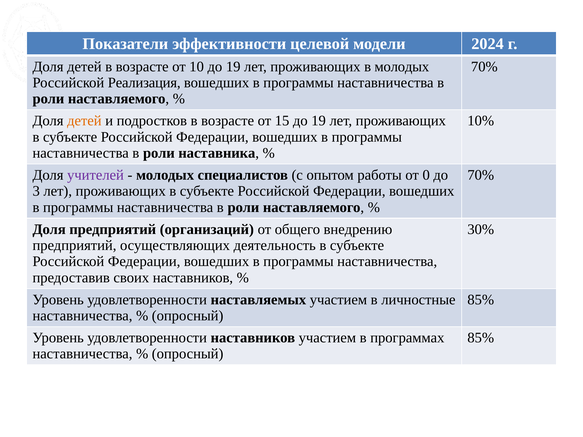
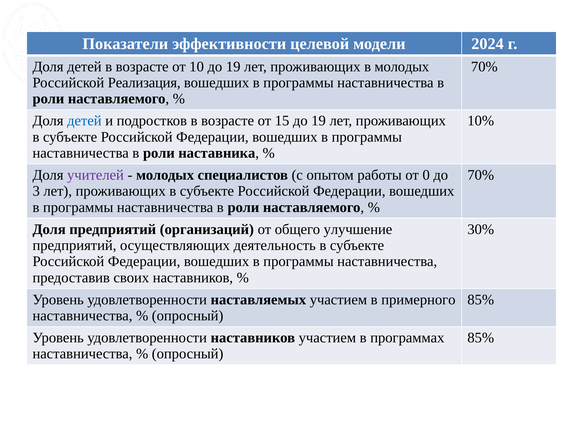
детей colour: orange -> blue (84, 121)
внедрению: внедрению -> улучшение (358, 229)
личностные: личностные -> примерного (418, 300)
